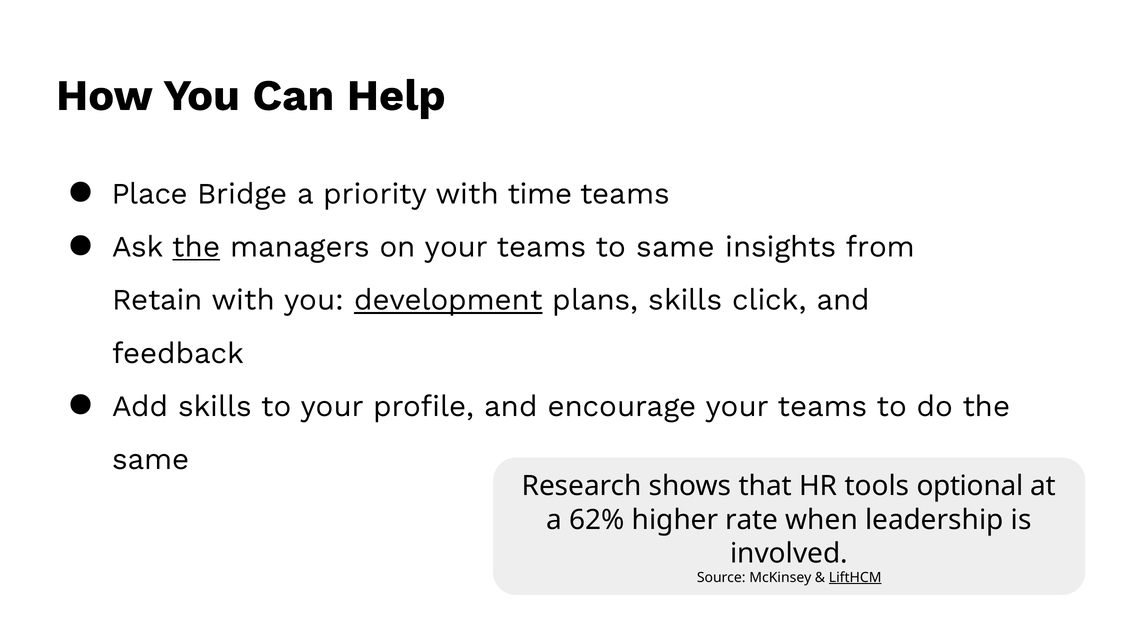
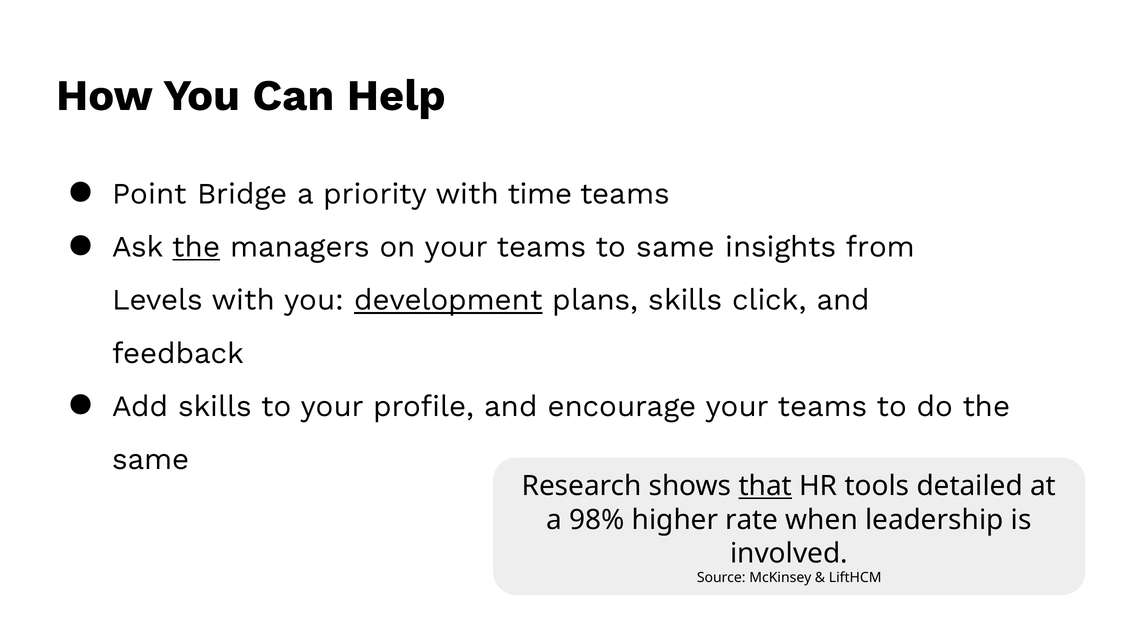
Place: Place -> Point (149, 194)
Retain: Retain -> Levels (157, 300)
that underline: none -> present (765, 487)
optional: optional -> detailed (970, 487)
62%: 62% -> 98% (597, 520)
LiftHCM underline: present -> none (855, 578)
